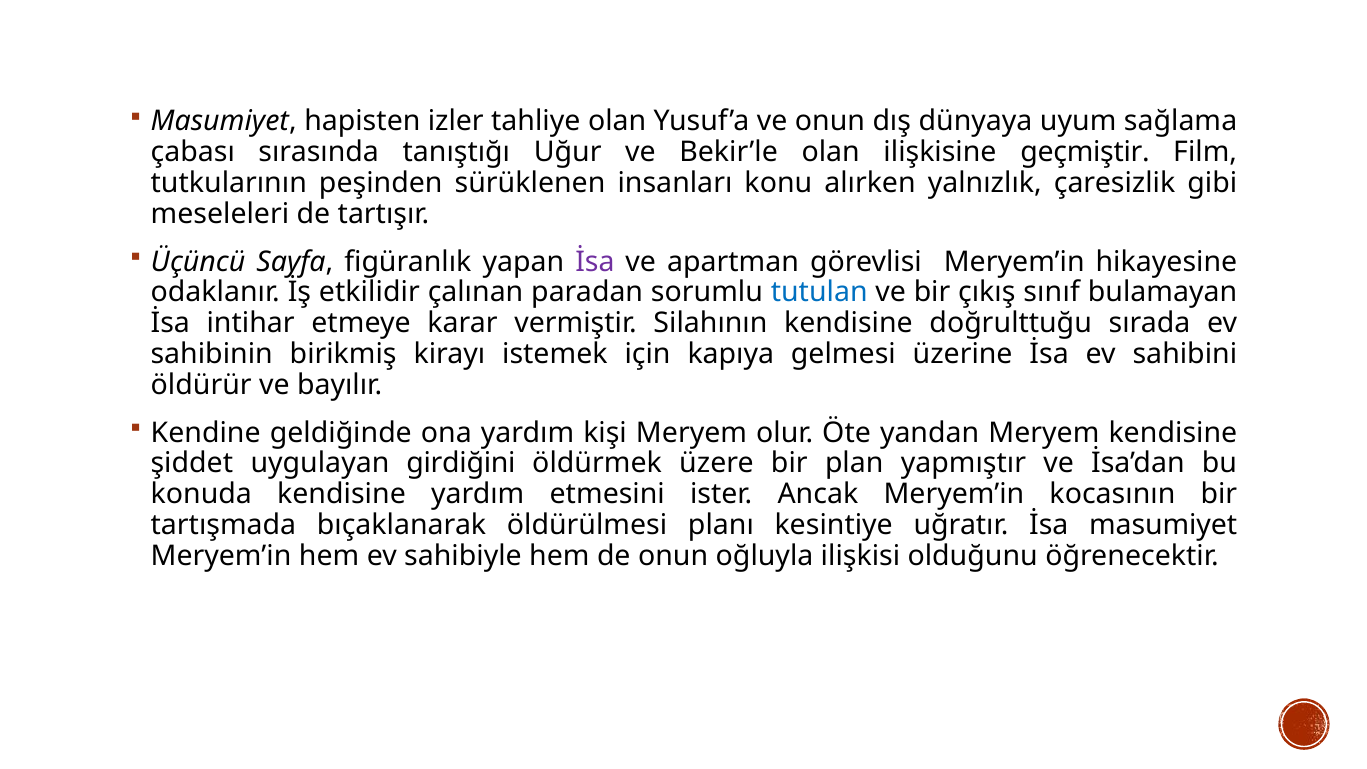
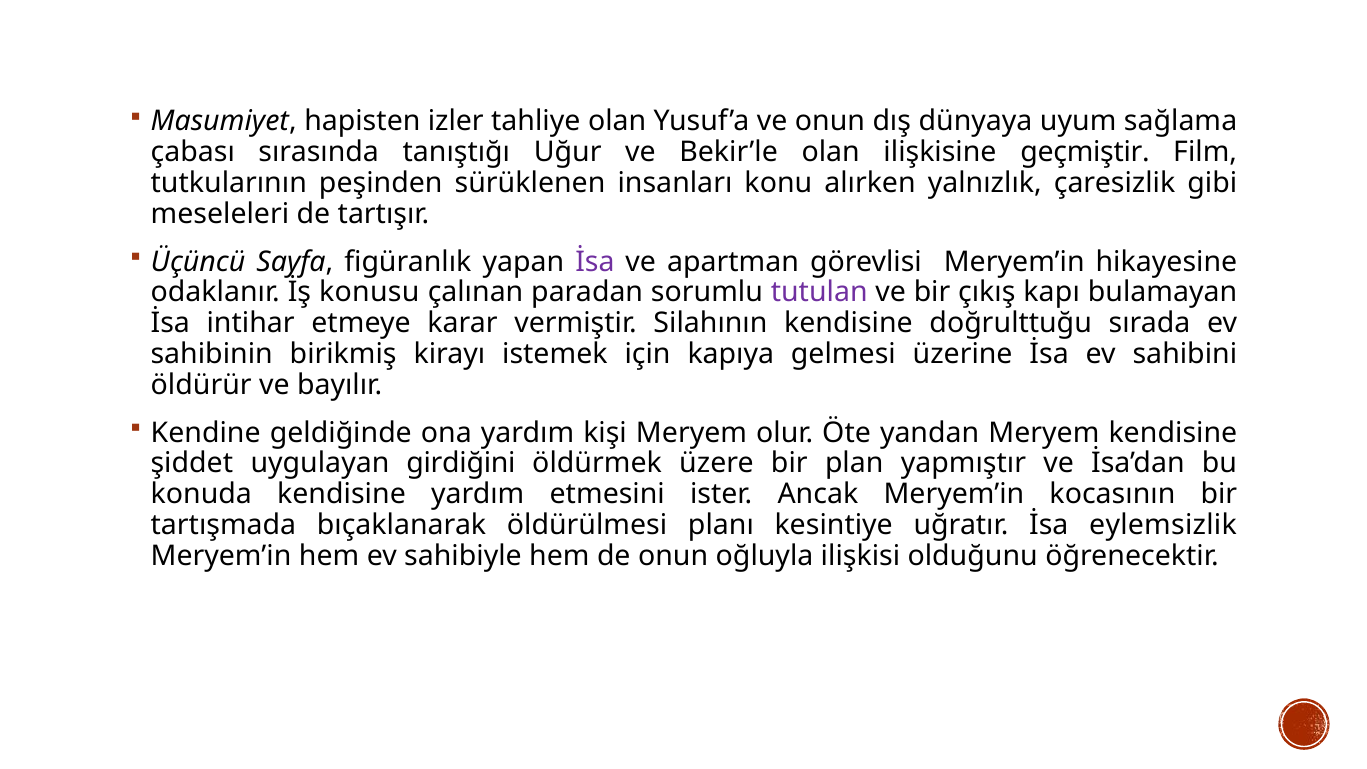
etkilidir: etkilidir -> konusu (369, 292)
tutulan colour: blue -> purple (819, 292)
sınıf: sınıf -> kapı (1052, 292)
İsa masumiyet: masumiyet -> eylemsizlik (1163, 525)
